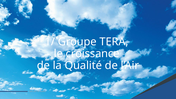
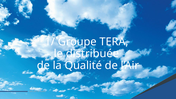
croissance: croissance -> distribuée (92, 54)
